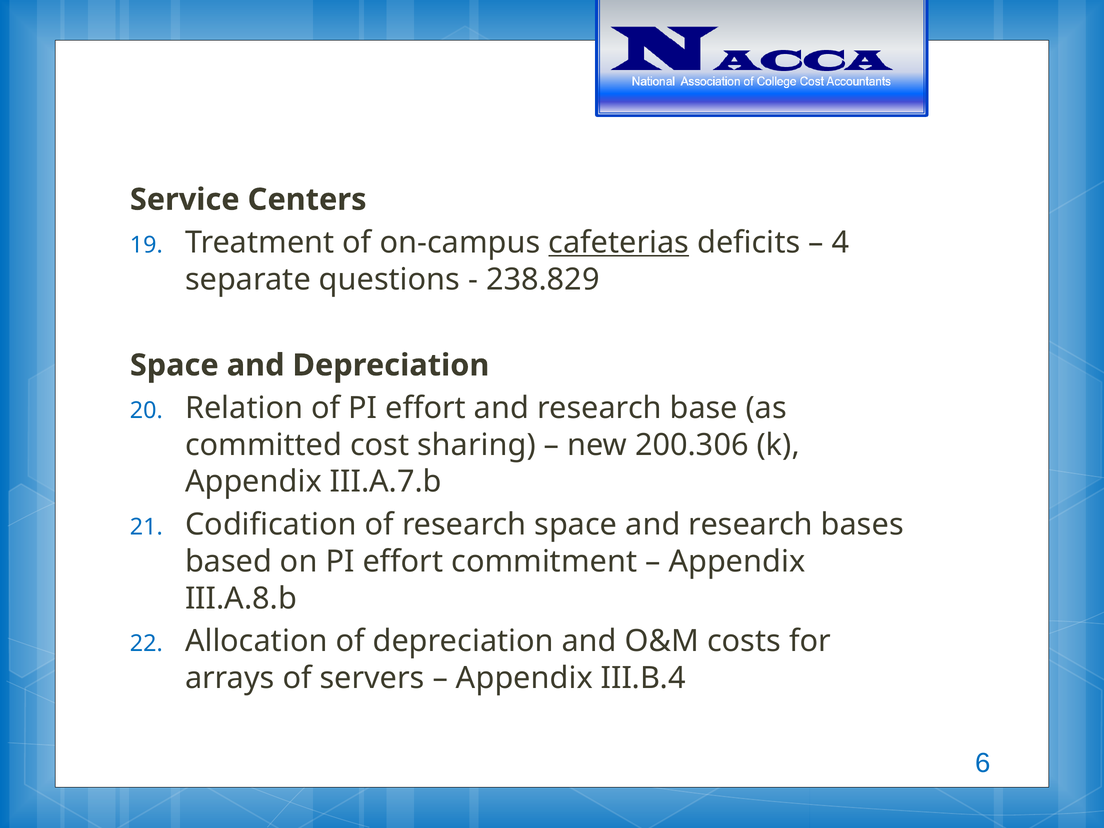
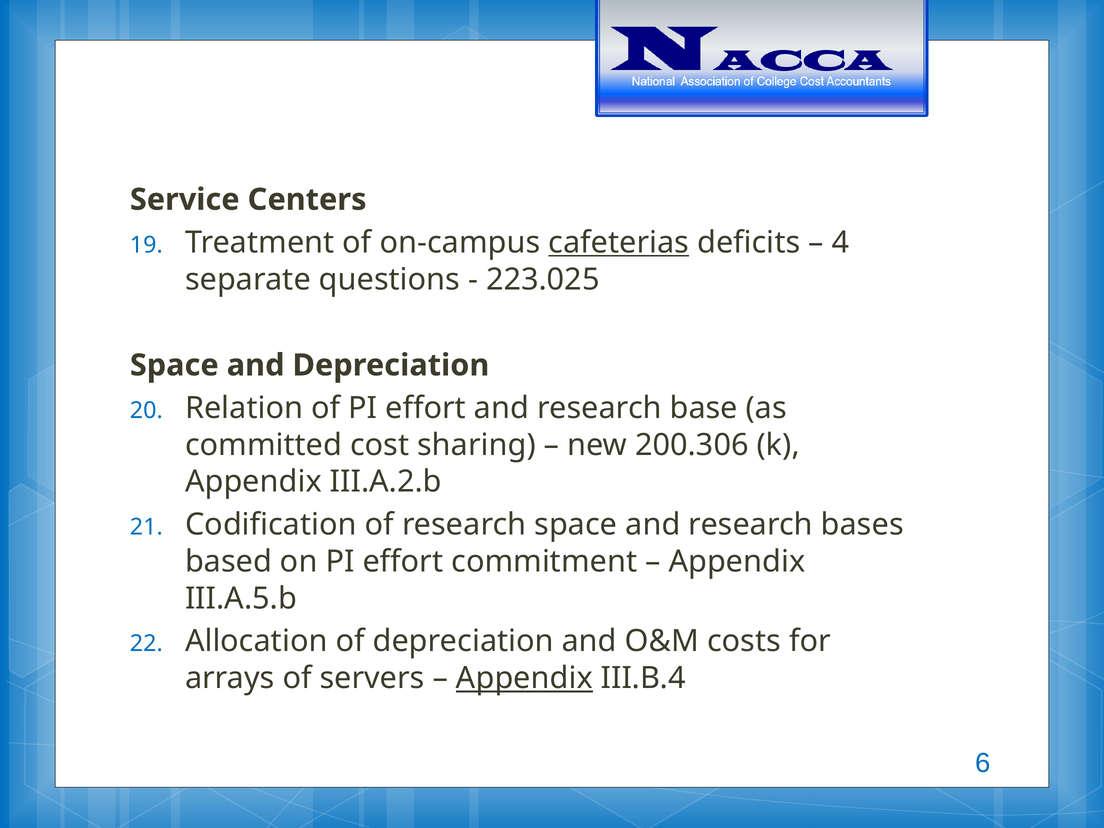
238.829: 238.829 -> 223.025 (543, 279)
III.A.7.b: III.A.7.b -> III.A.2.b (386, 482)
III.A.8.b: III.A.8.b -> III.A.5.b (241, 598)
Appendix underline: none -> present (524, 678)
